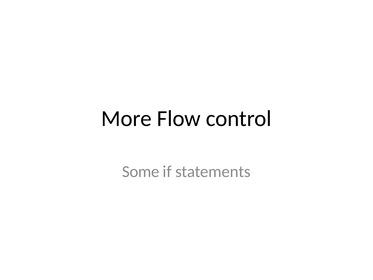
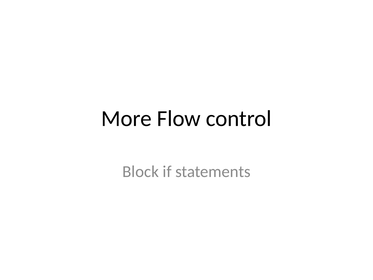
Some: Some -> Block (141, 171)
